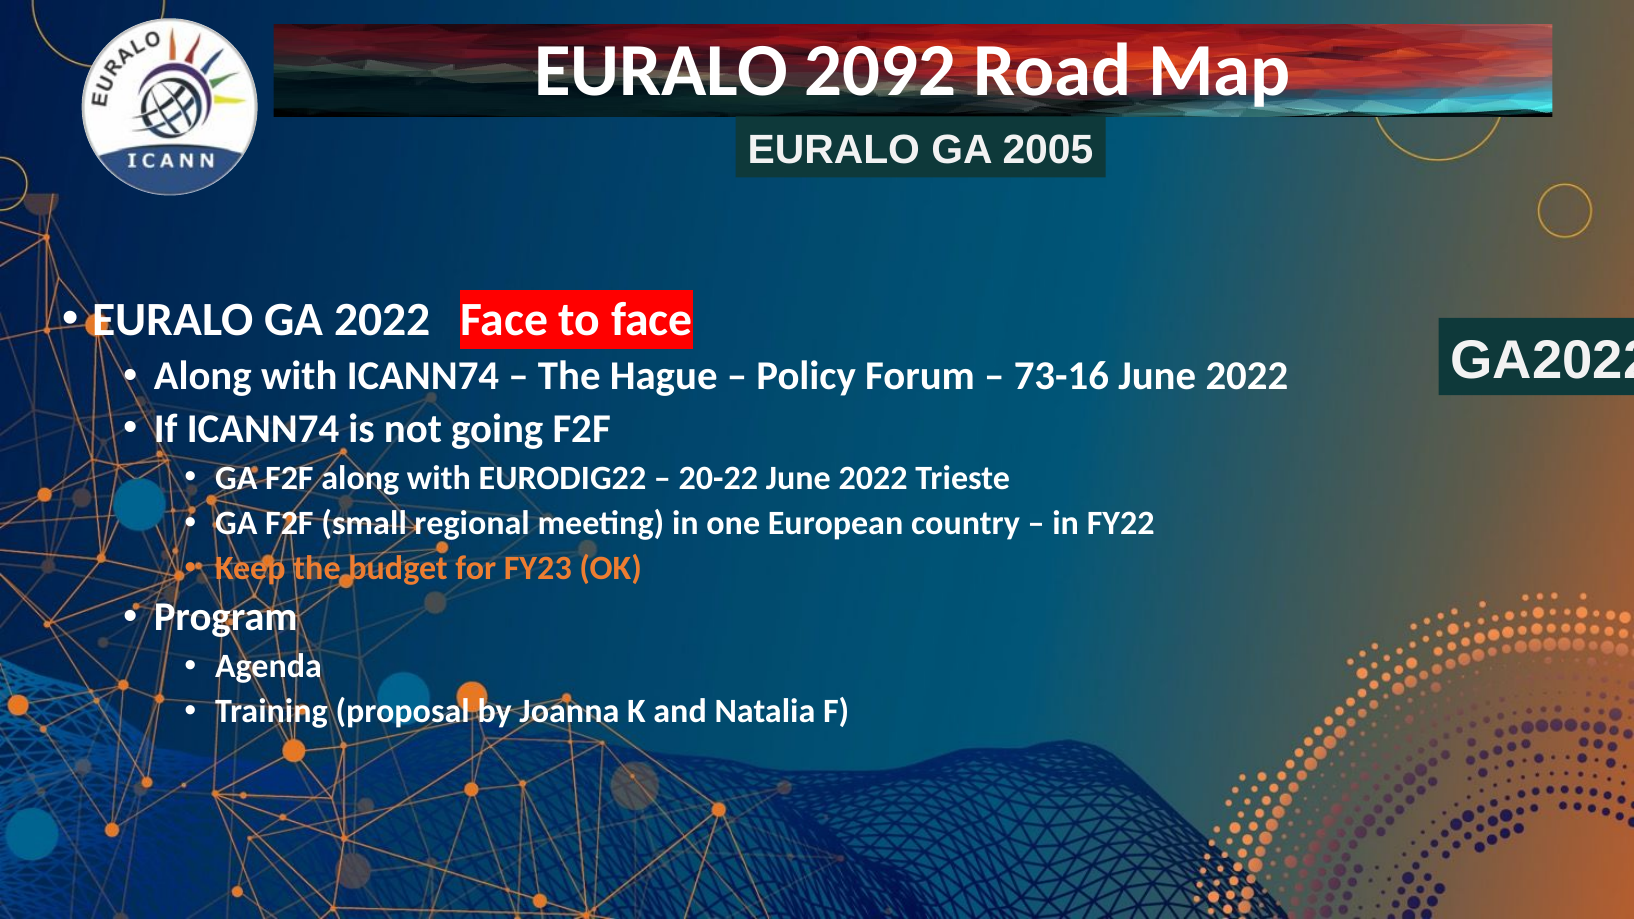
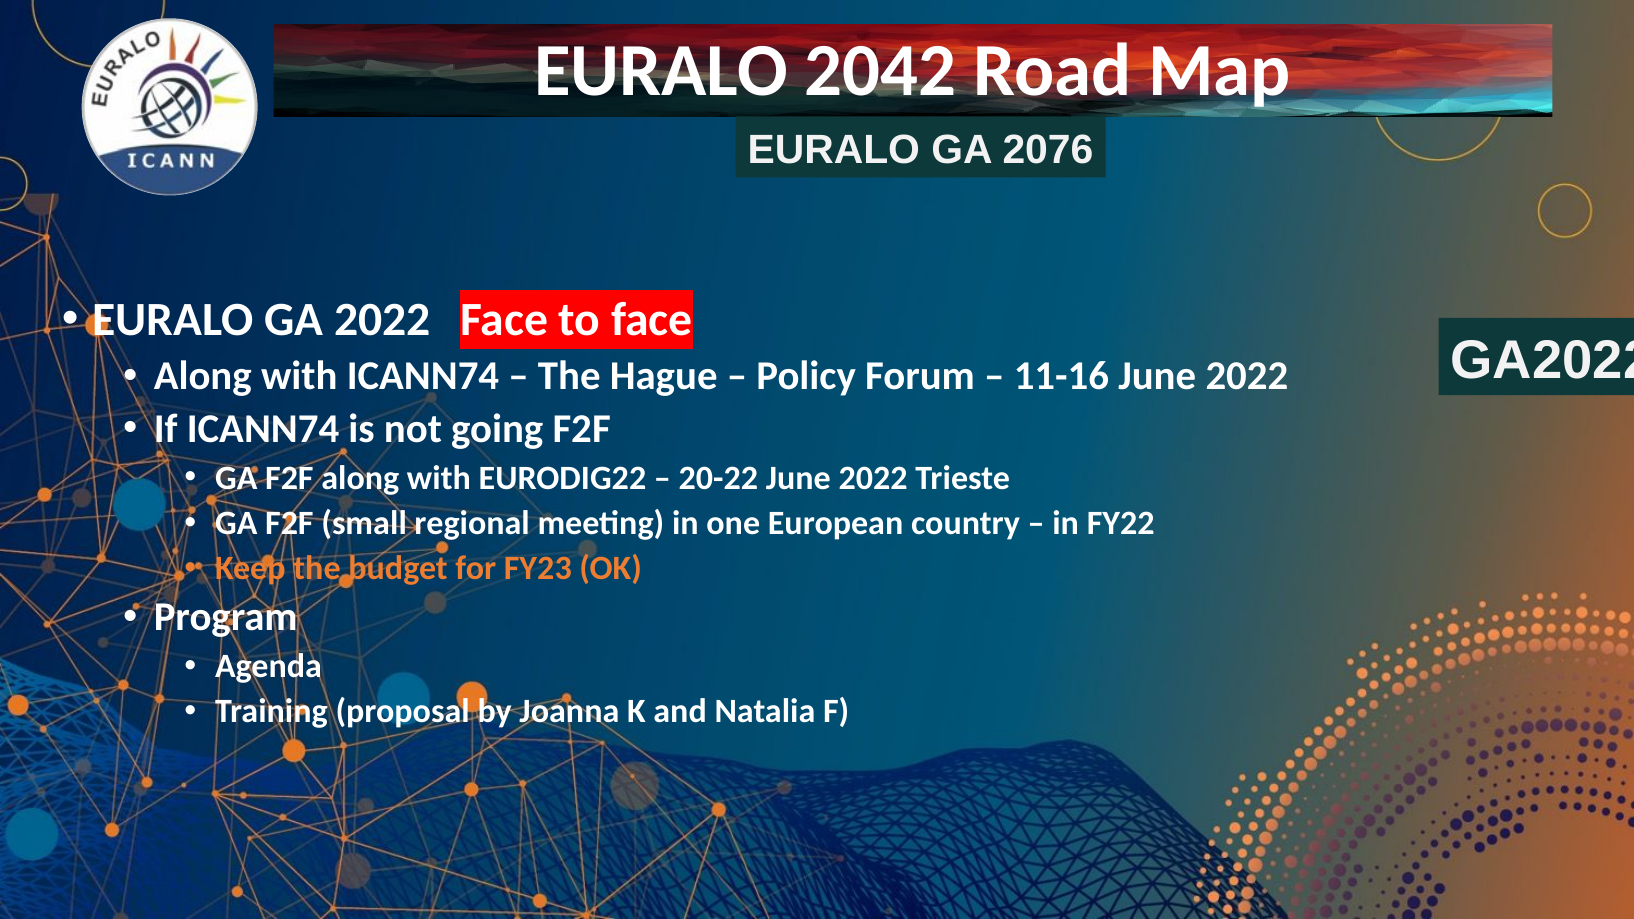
2092: 2092 -> 2042 (881, 70)
2005: 2005 -> 2076 (1048, 150)
73-16: 73-16 -> 11-16 (1061, 376)
